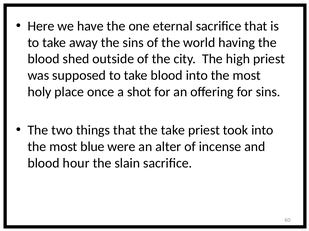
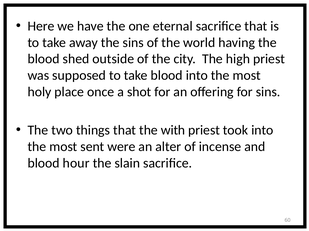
the take: take -> with (173, 131)
blue: blue -> sent (92, 147)
